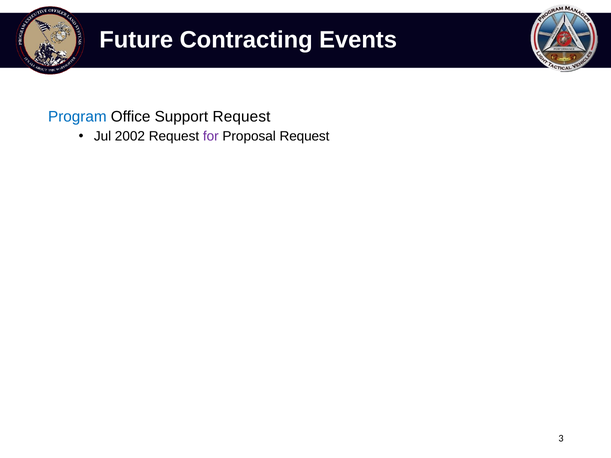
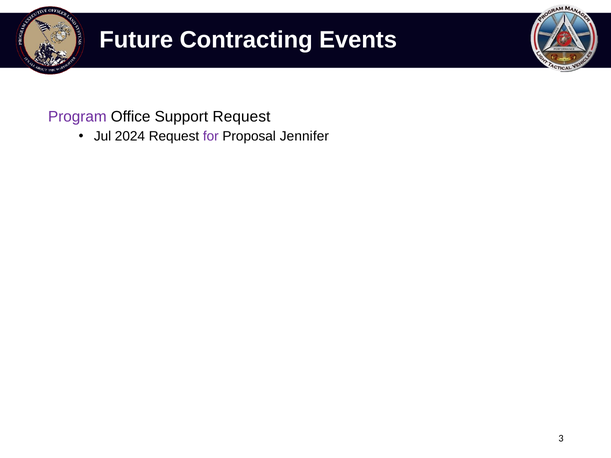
Program colour: blue -> purple (77, 117)
2002: 2002 -> 2024 (130, 137)
Proposal Request: Request -> Jennifer (304, 137)
